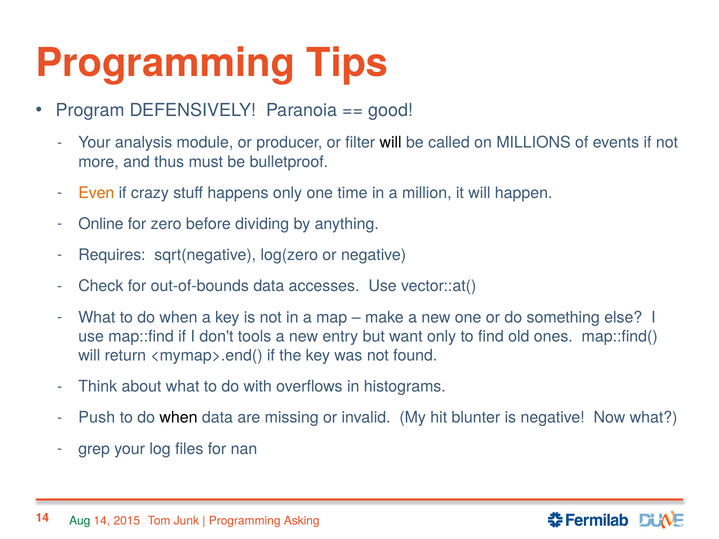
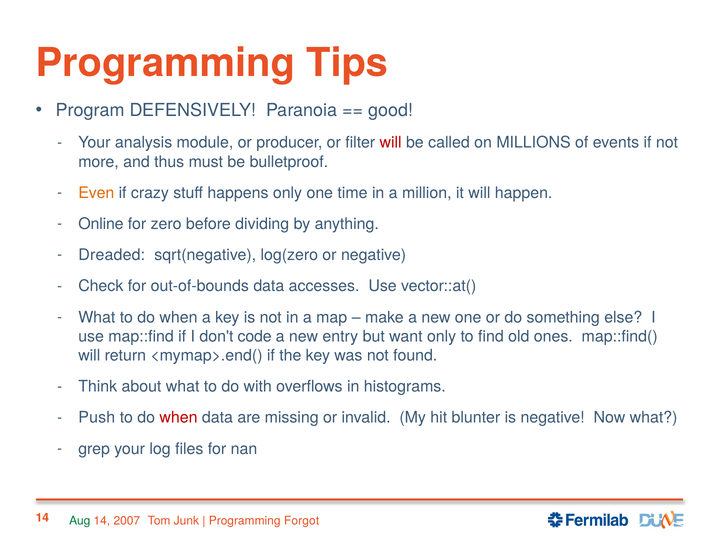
will colour: black -> red (391, 143)
Requires: Requires -> Dreaded (112, 255)
tools: tools -> code (255, 337)
when colour: black -> red (178, 418)
2015: 2015 -> 2007 (127, 521)
Asking: Asking -> Forgot (302, 521)
